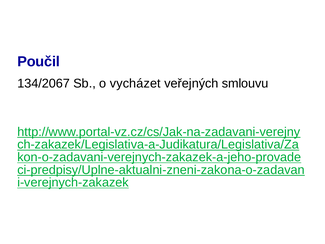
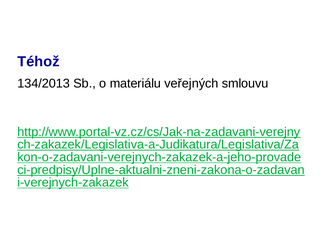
Poučil: Poučil -> Téhož (38, 61)
134/2067: 134/2067 -> 134/2013 (44, 83)
vycházet: vycházet -> materiálu (135, 83)
